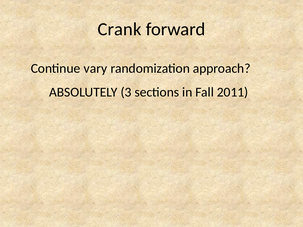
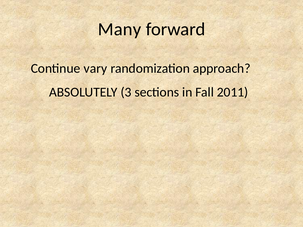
Crank: Crank -> Many (120, 29)
